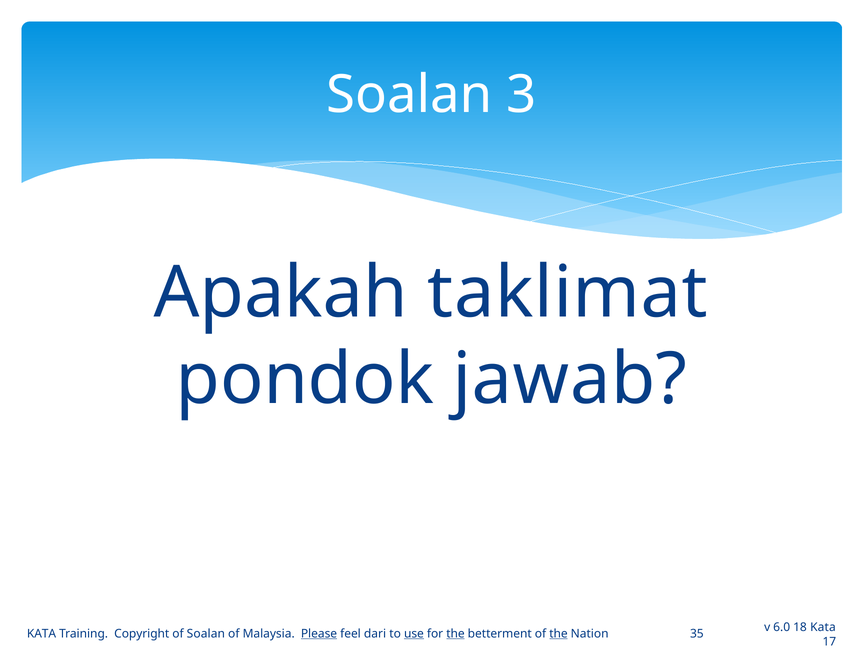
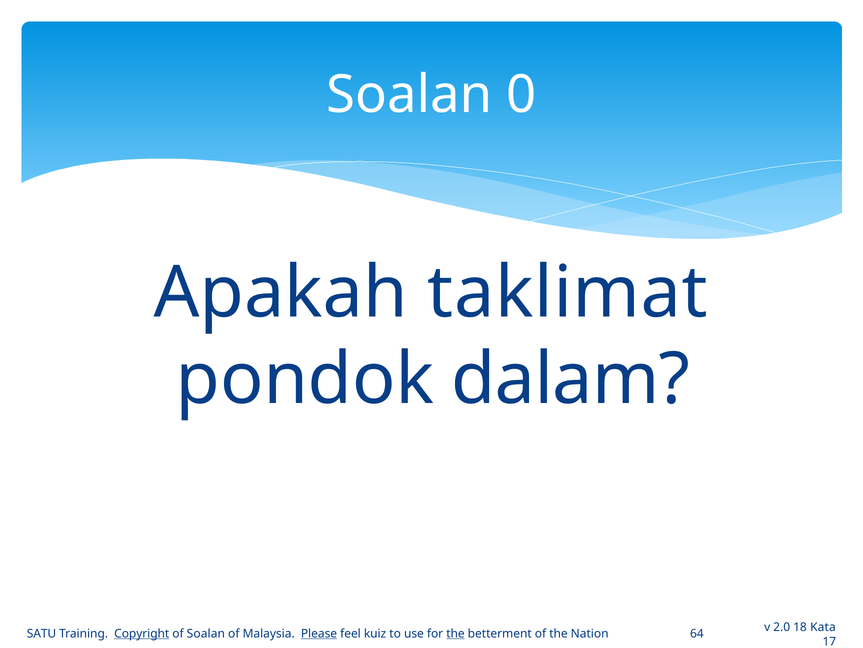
3: 3 -> 0 (521, 95)
jawab: jawab -> dalam (571, 379)
6.0: 6.0 -> 2.0 (782, 627)
KATA: KATA -> SATU (42, 633)
Copyright underline: none -> present (142, 633)
dari: dari -> kuiz (375, 633)
use underline: present -> none (414, 633)
the underline: present -> none (558, 633)
35: 35 -> 64 (697, 633)
